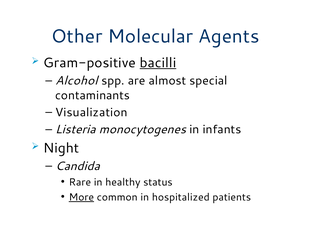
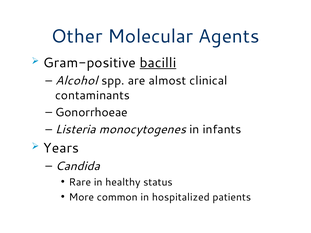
special: special -> clinical (209, 81)
Visualization: Visualization -> Gonorrhoeae (91, 112)
Night: Night -> Years (61, 148)
More underline: present -> none (81, 197)
